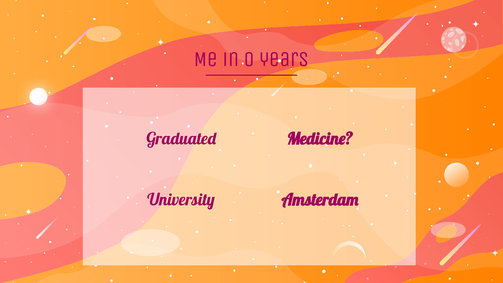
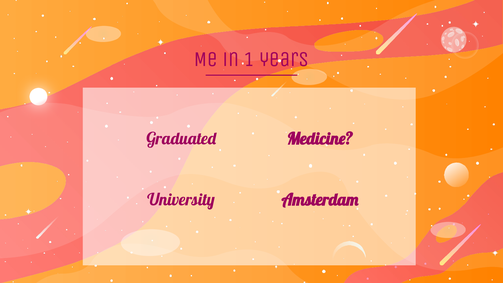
0: 0 -> 1 (249, 59)
